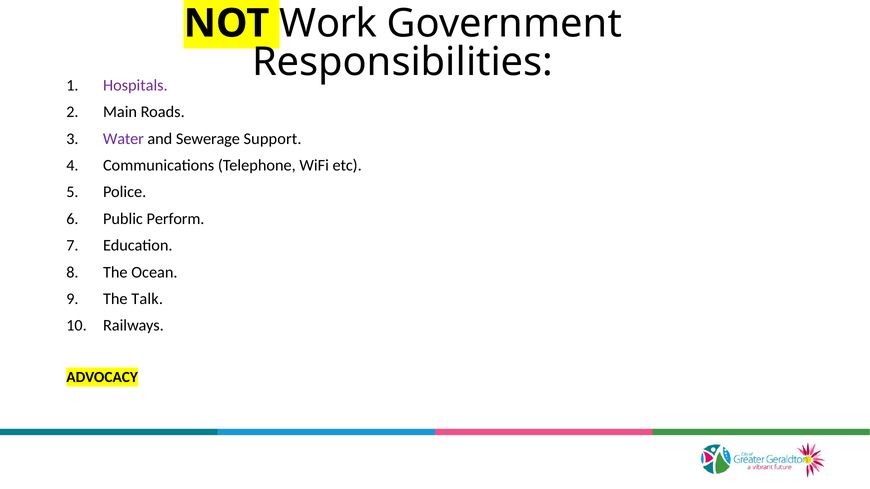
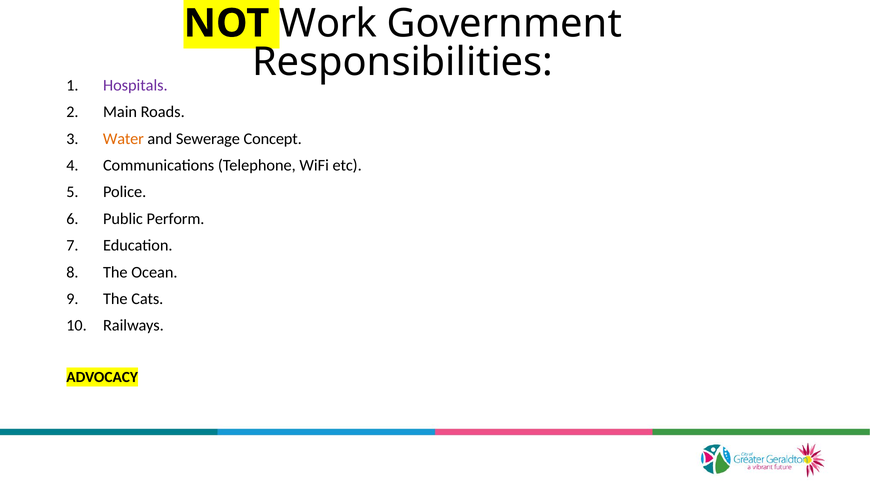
Water colour: purple -> orange (123, 139)
Support: Support -> Concept (273, 139)
Talk: Talk -> Cats (147, 299)
